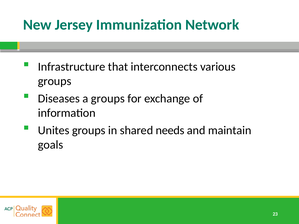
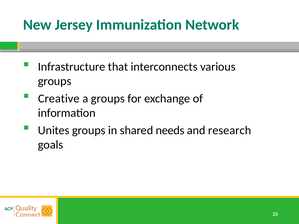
Diseases: Diseases -> Creative (59, 99)
maintain: maintain -> research (230, 130)
